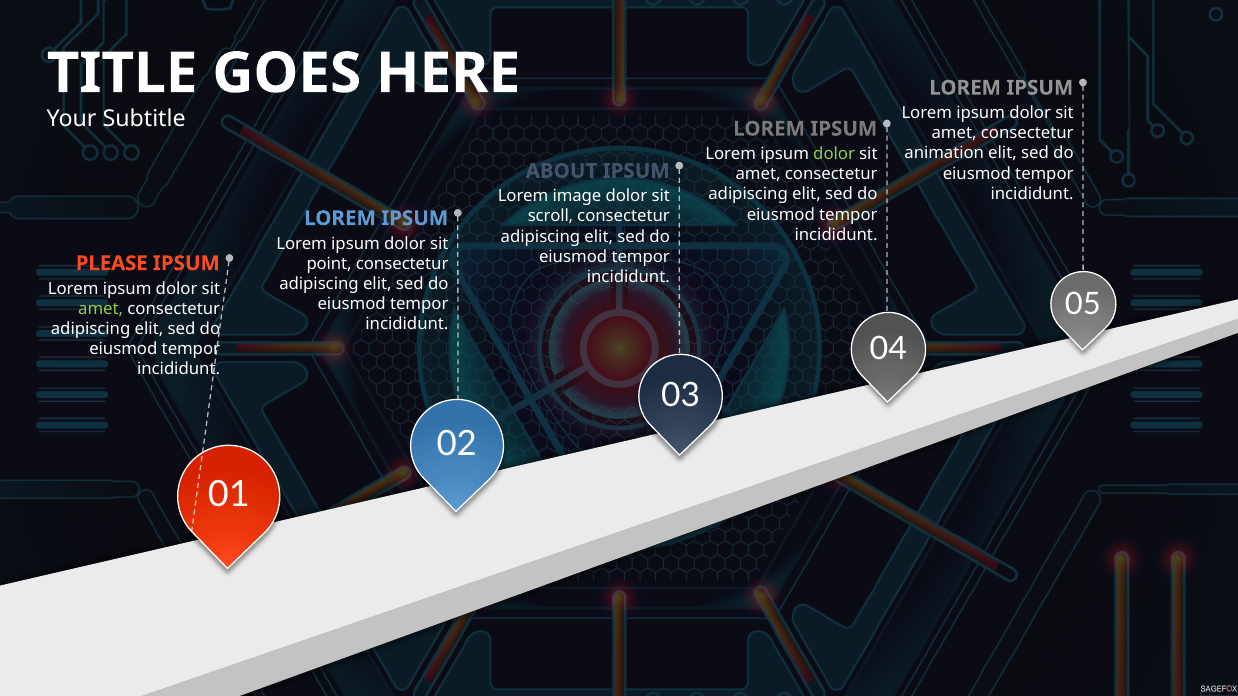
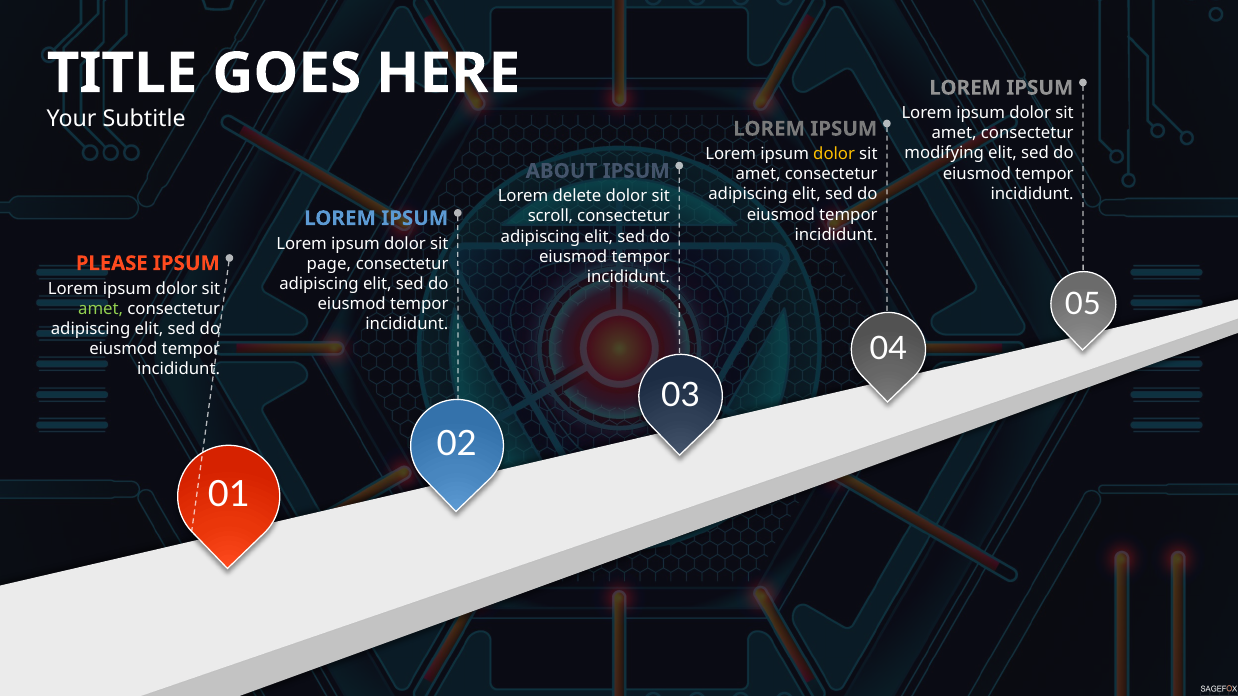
animation: animation -> modifying (944, 153)
dolor colour: light green -> yellow (834, 154)
image: image -> delete (577, 196)
point: point -> page (329, 264)
